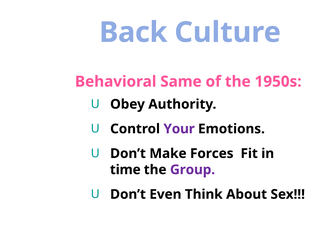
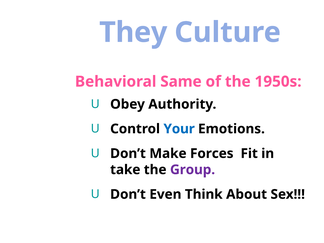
Back: Back -> They (133, 32)
Your colour: purple -> blue (179, 129)
time: time -> take (125, 170)
